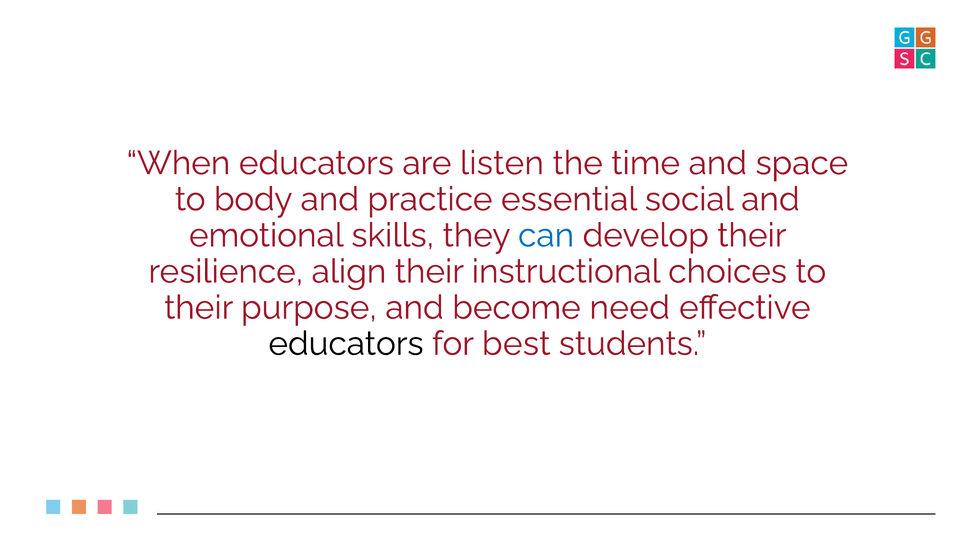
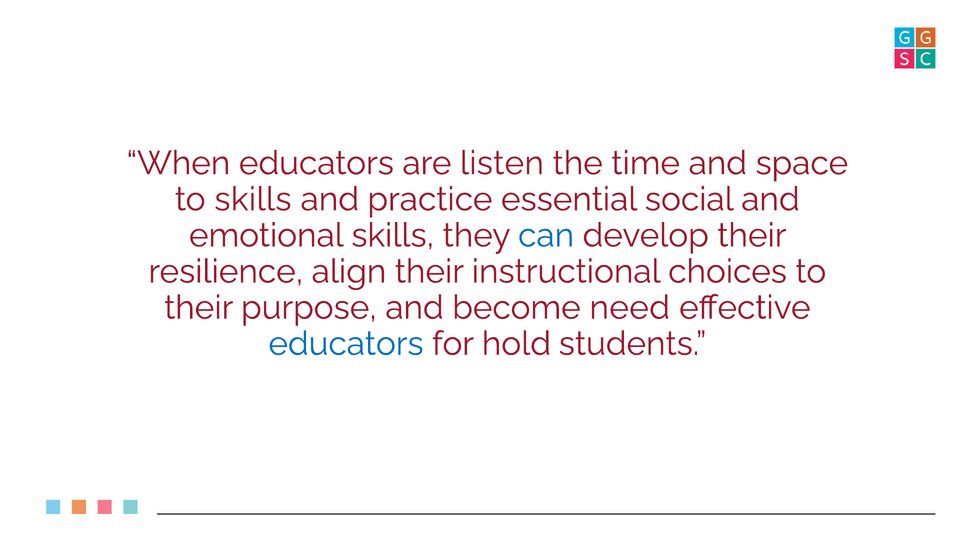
to body: body -> skills (253, 199)
educators colour: black -> blue (346, 344)
best: best -> hold (516, 344)
